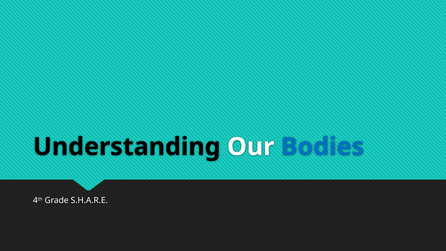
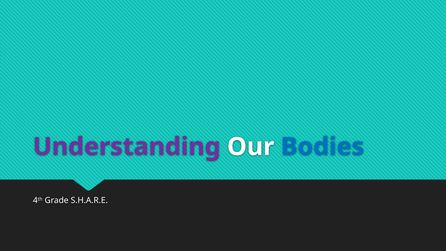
Understanding colour: black -> purple (127, 147)
